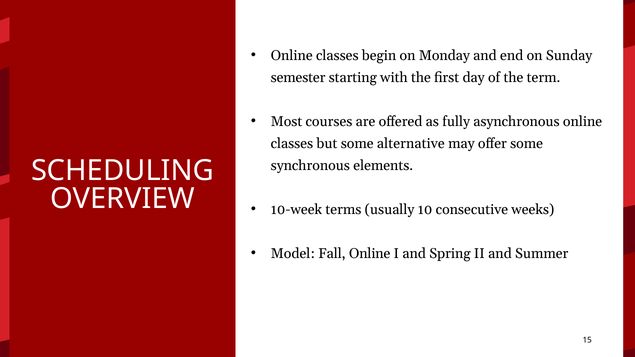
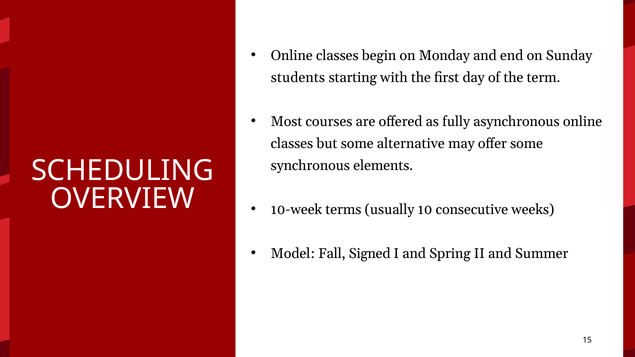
semester: semester -> students (298, 78)
Fall Online: Online -> Signed (370, 254)
